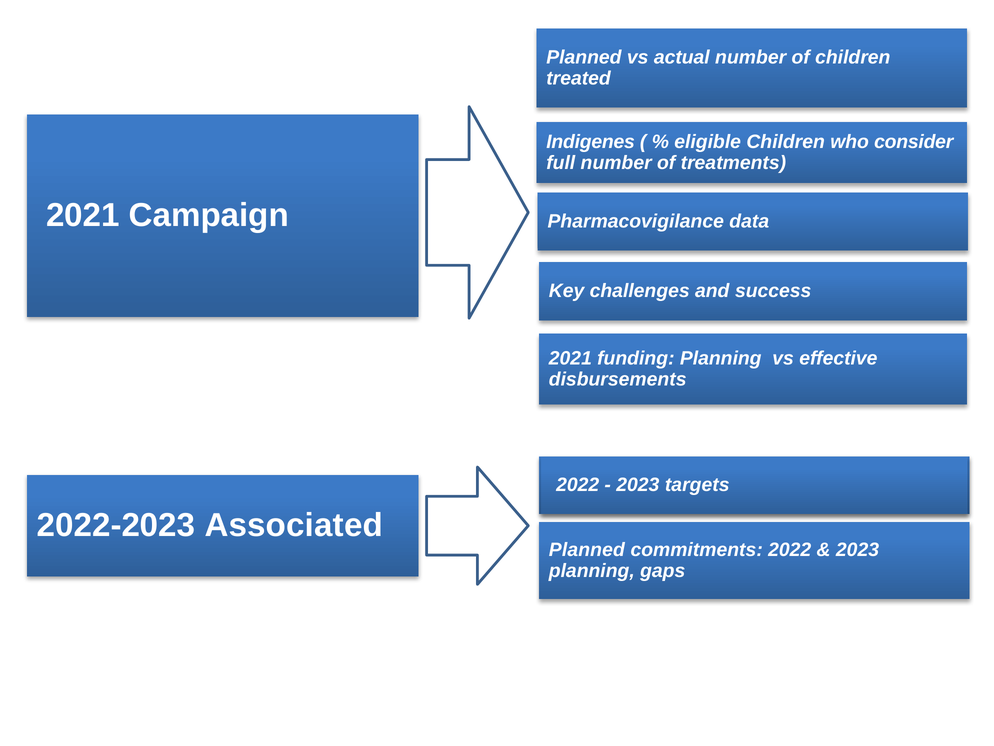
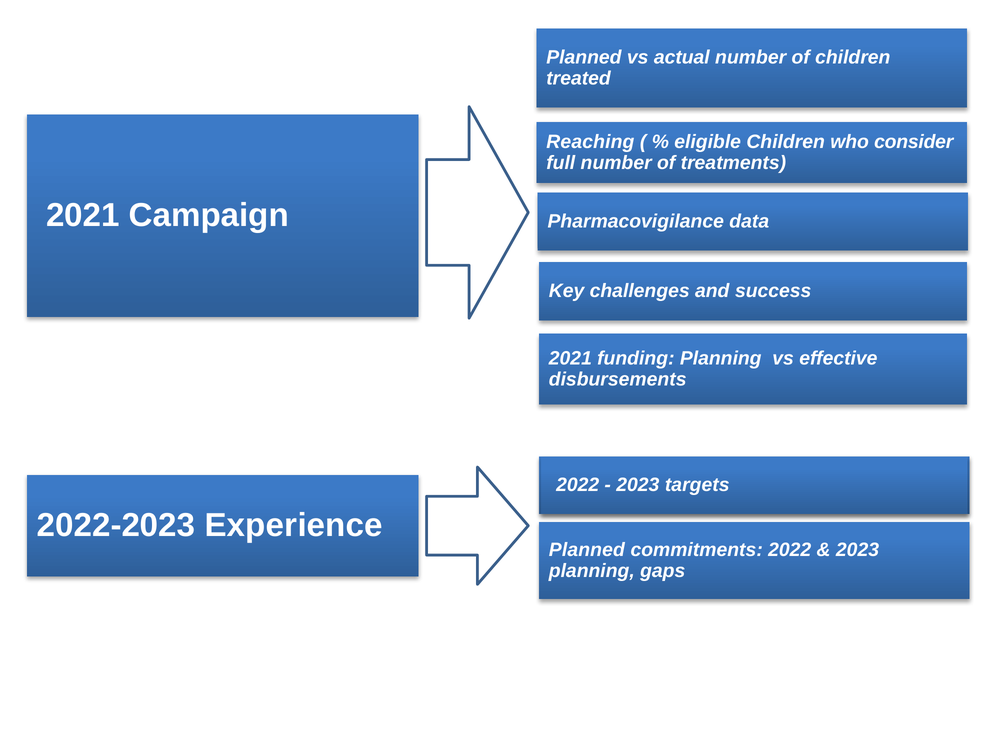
Indigenes: Indigenes -> Reaching (590, 142)
Associated: Associated -> Experience (294, 525)
